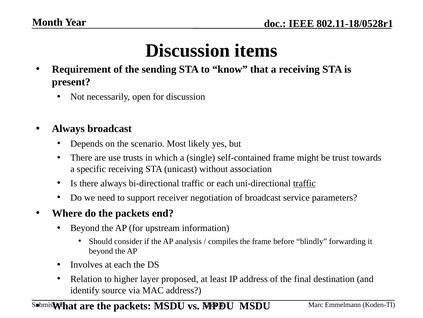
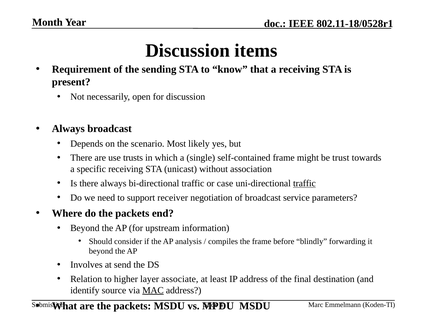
or each: each -> case (225, 183)
at each: each -> send (123, 264)
proposed: proposed -> associate (180, 278)
MAC underline: none -> present (153, 290)
